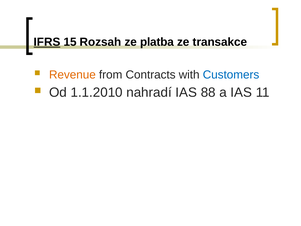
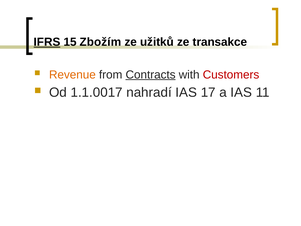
Rozsah: Rozsah -> Zbožím (100, 42)
platba: platba -> užitků (157, 42)
Contracts underline: none -> present (151, 75)
Customers colour: blue -> red (231, 75)
1.1.2010: 1.1.2010 -> 1.1.0017 (97, 92)
88: 88 -> 17 (208, 92)
